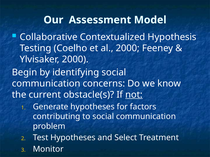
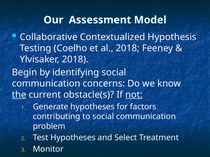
al 2000: 2000 -> 2018 (128, 48)
Ylvisaker 2000: 2000 -> 2018 (75, 59)
the underline: none -> present (19, 95)
